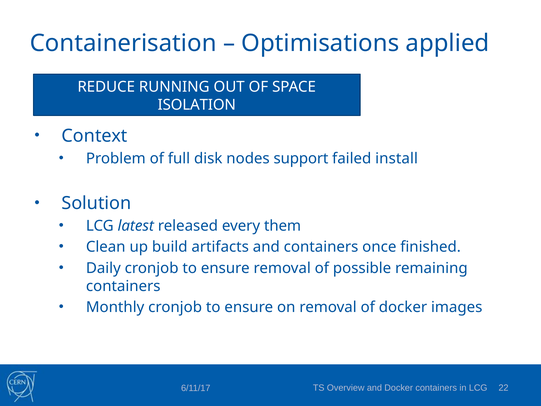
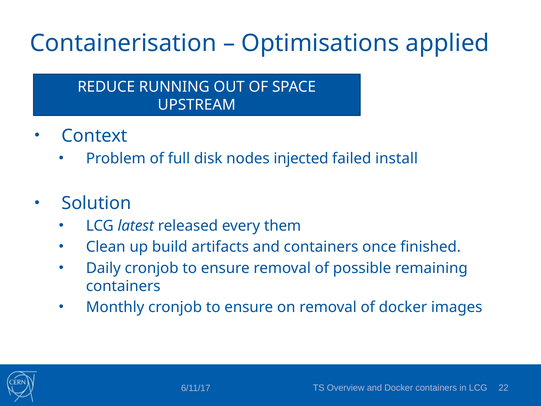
ISOLATION: ISOLATION -> UPSTREAM (197, 105)
support: support -> injected (301, 158)
